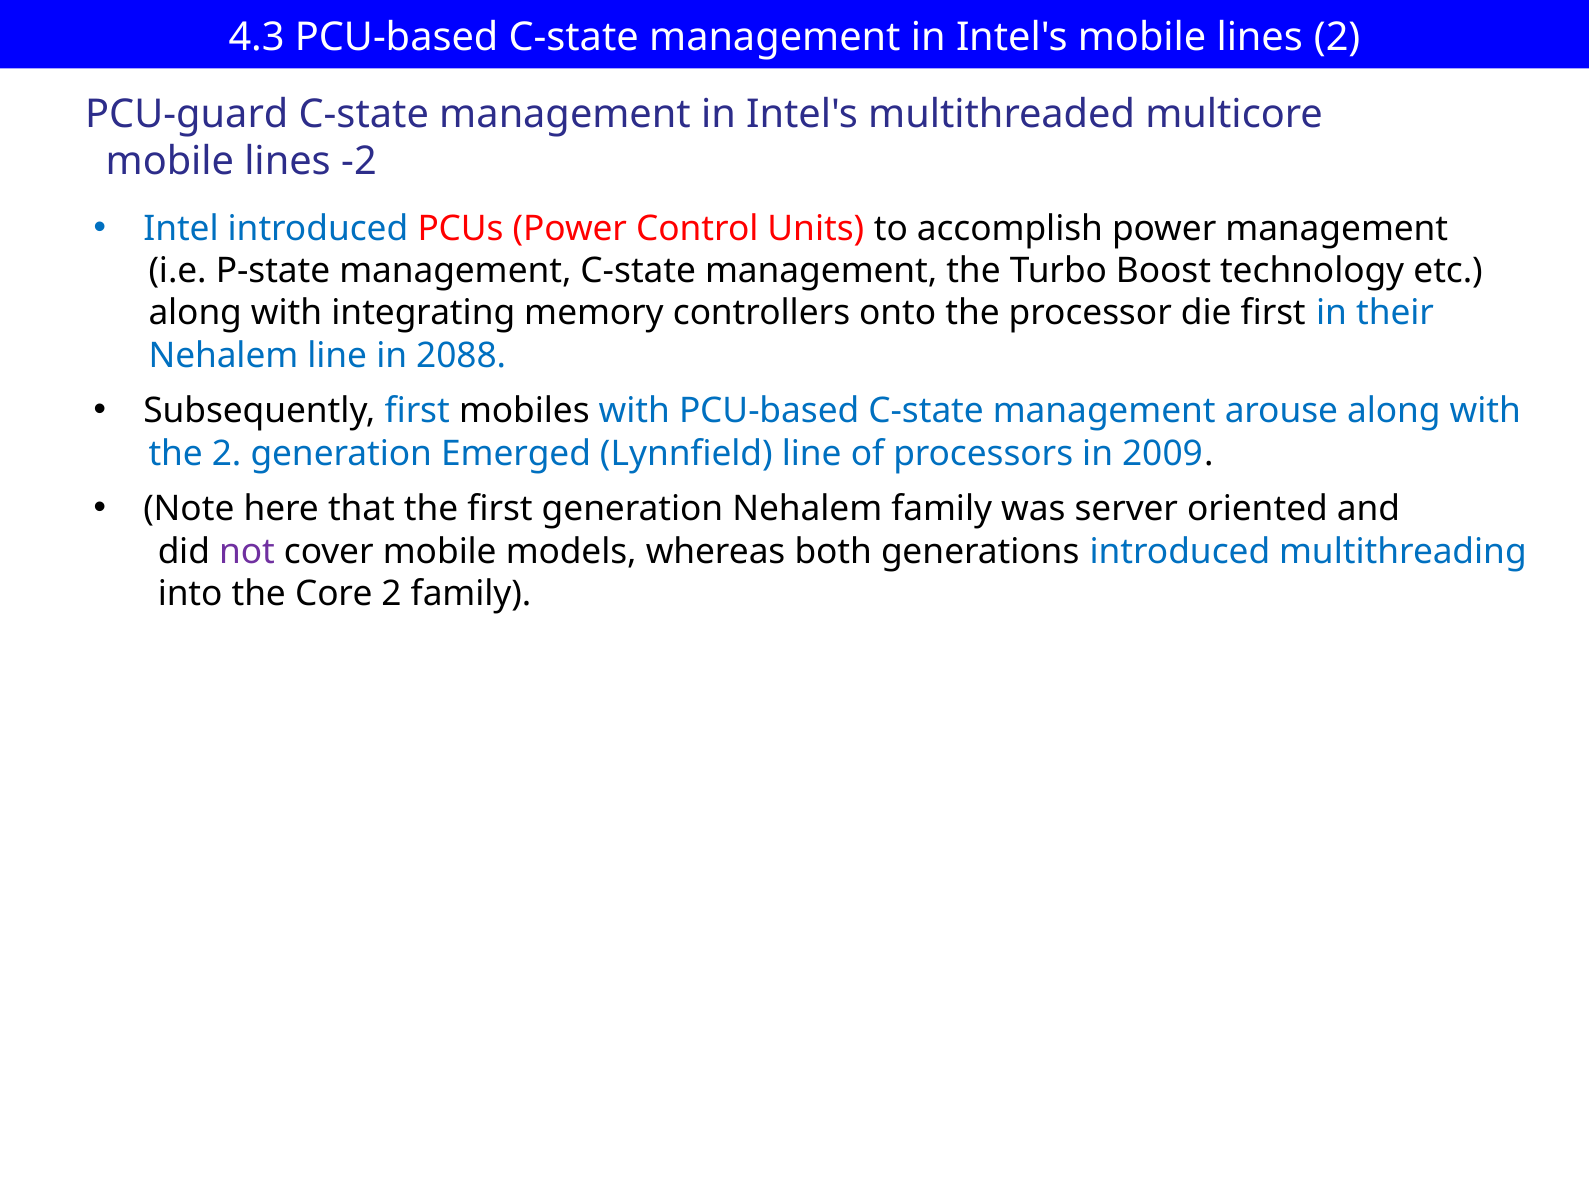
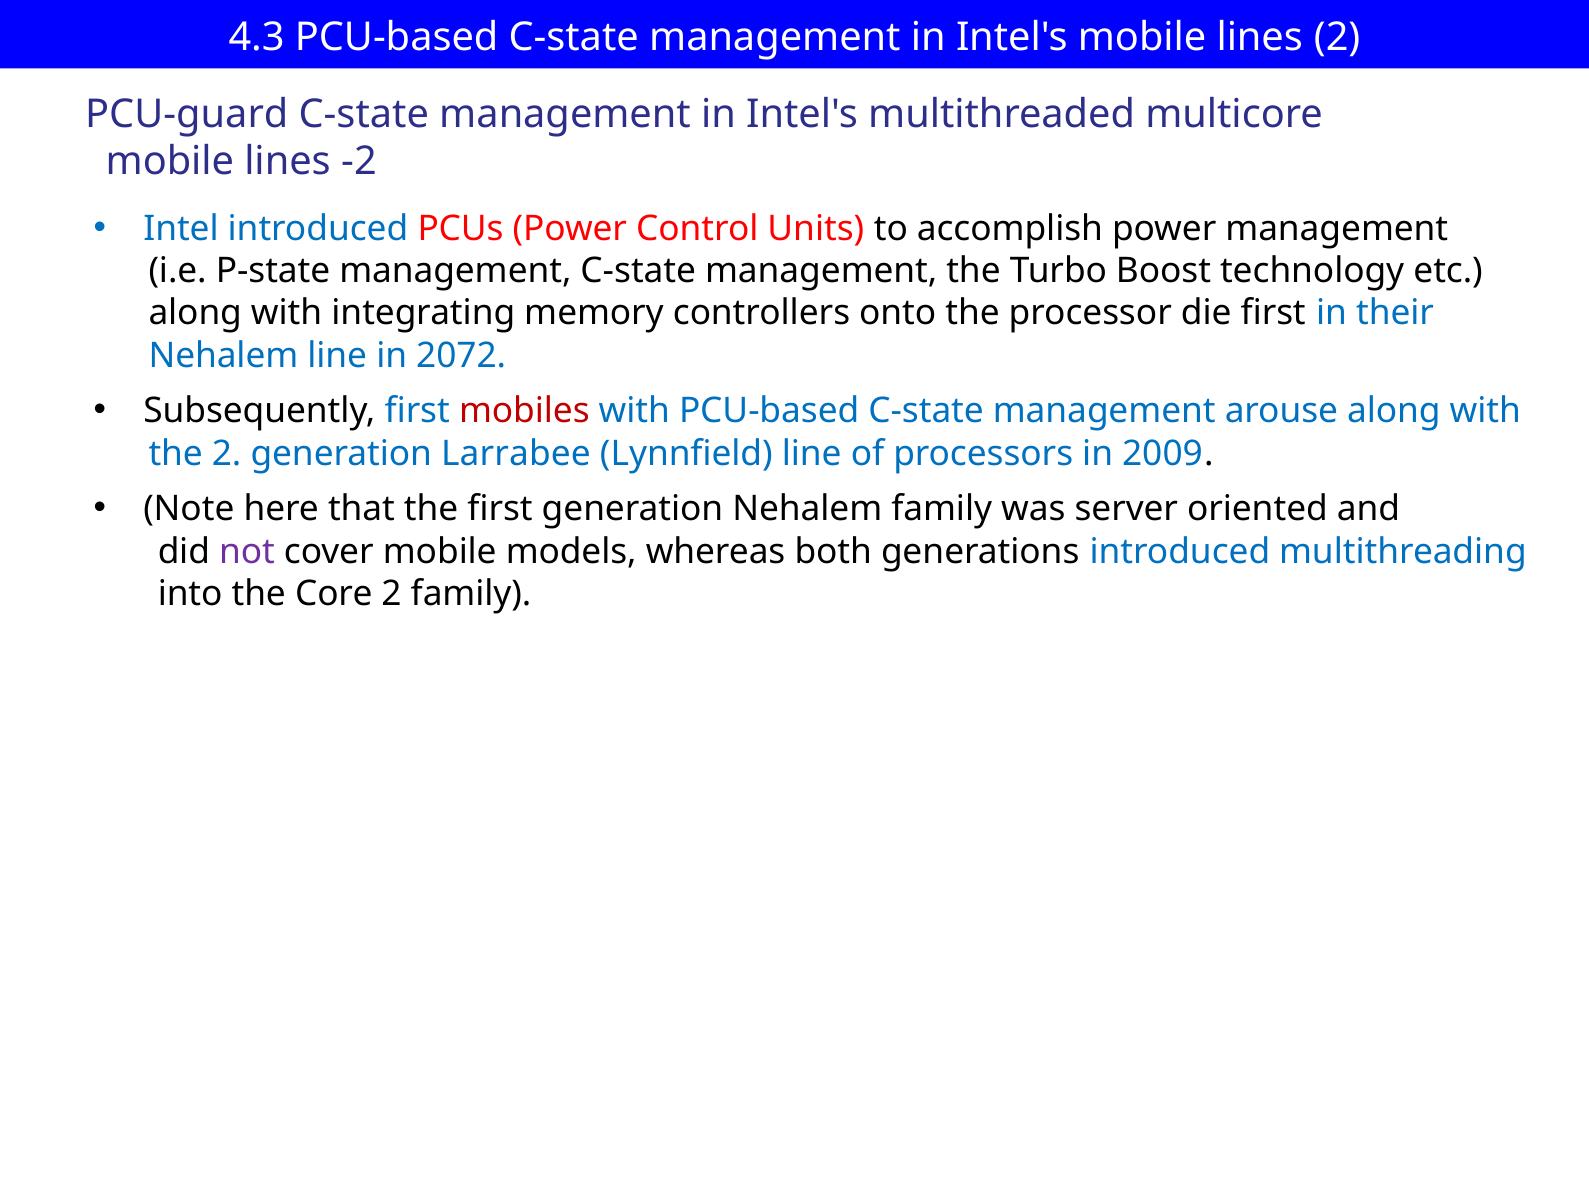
2088: 2088 -> 2072 (461, 356)
mobiles colour: black -> red (524, 411)
Emerged: Emerged -> Larrabee (516, 453)
